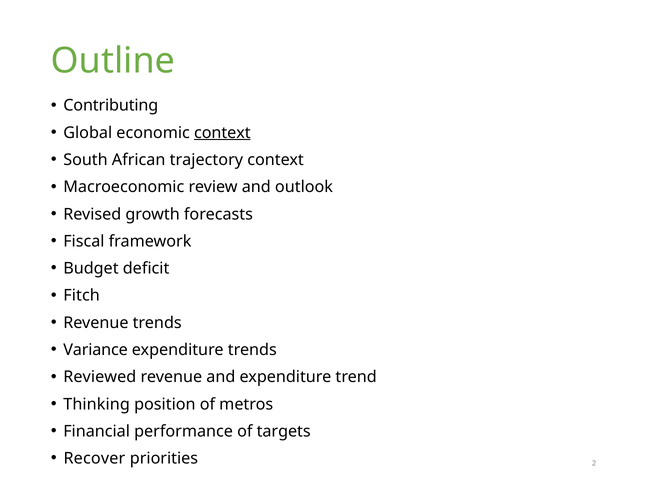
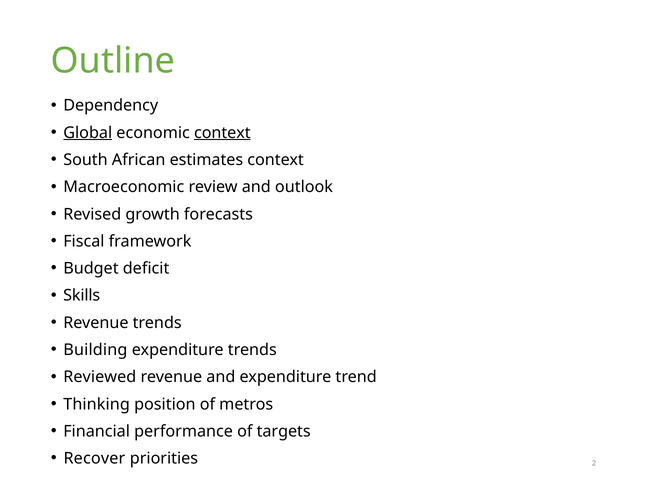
Contributing: Contributing -> Dependency (111, 106)
Global underline: none -> present (88, 133)
trajectory: trajectory -> estimates (206, 160)
Fitch: Fitch -> Skills (82, 296)
Variance: Variance -> Building (95, 350)
